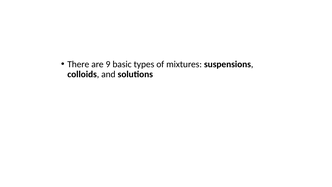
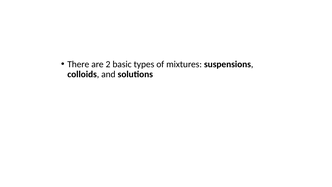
9: 9 -> 2 (108, 64)
